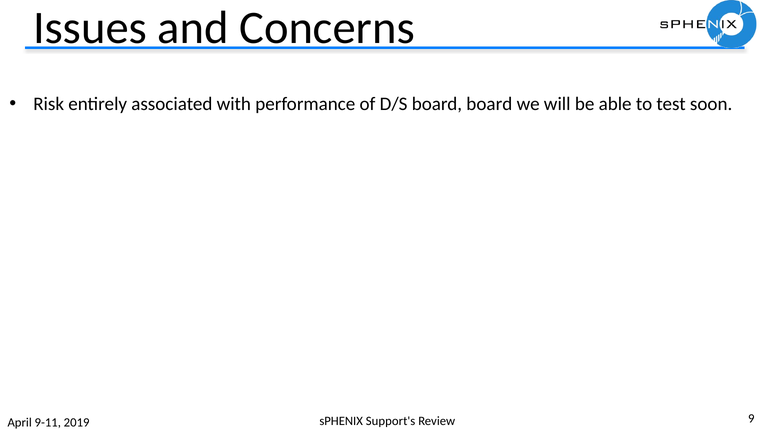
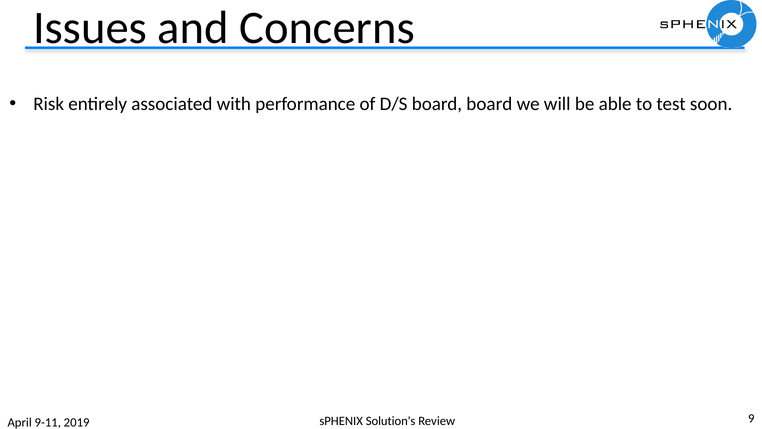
Support's: Support's -> Solution's (391, 420)
